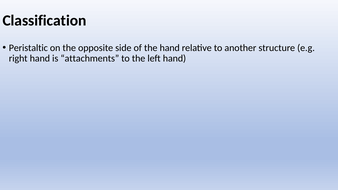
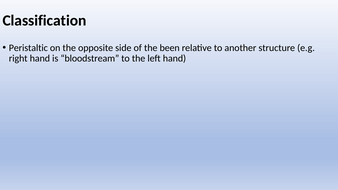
the hand: hand -> been (170, 48)
attachments: attachments -> bloodstream (90, 59)
